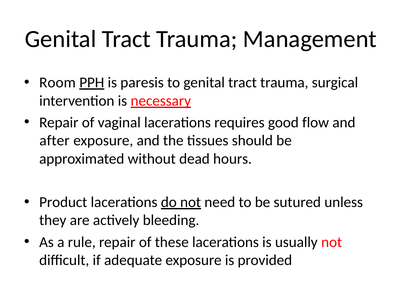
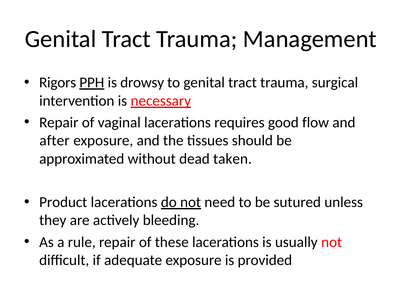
Room: Room -> Rigors (58, 82)
paresis: paresis -> drowsy (142, 82)
hours: hours -> taken (232, 158)
